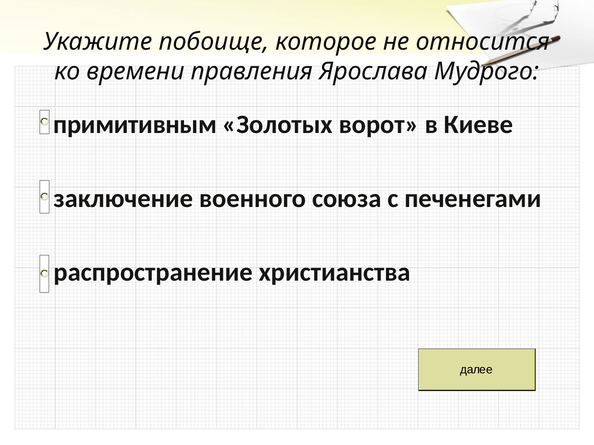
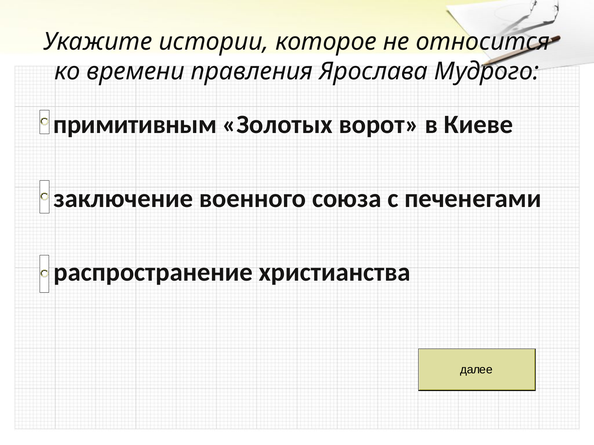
побоище: побоище -> истории (214, 42)
